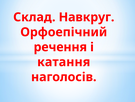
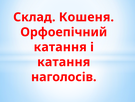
Навкруг: Навкруг -> Кошеня (86, 17)
речення: речення -> катання (60, 47)
